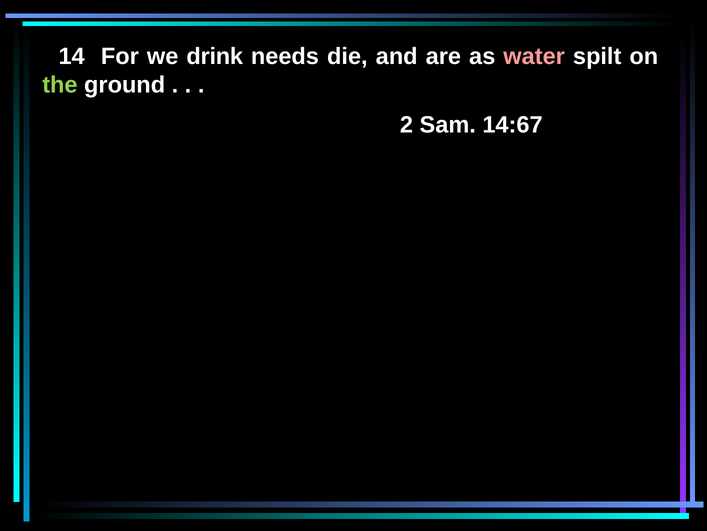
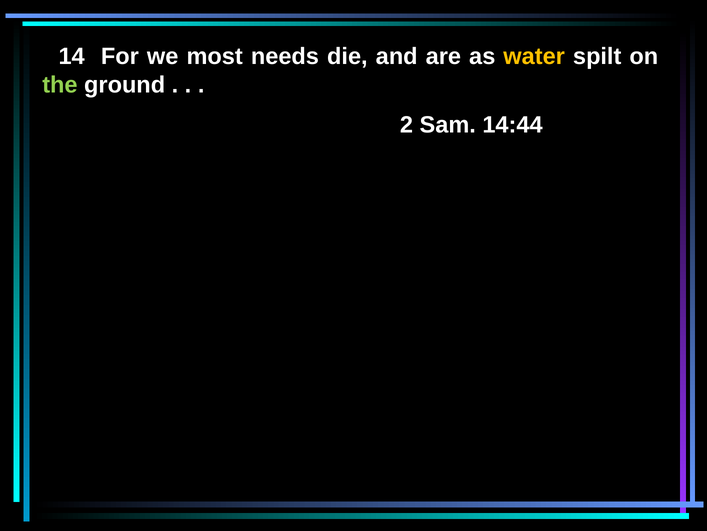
drink: drink -> most (215, 56)
water colour: pink -> yellow (534, 56)
14:67: 14:67 -> 14:44 (513, 125)
